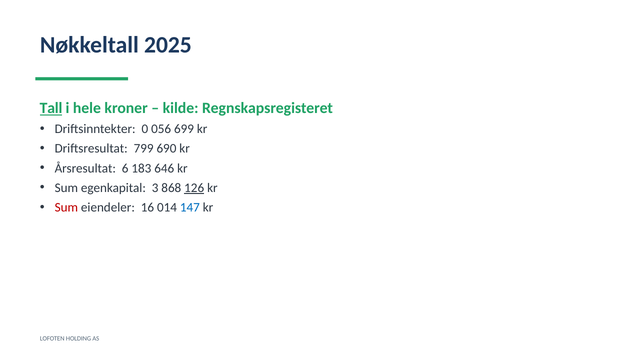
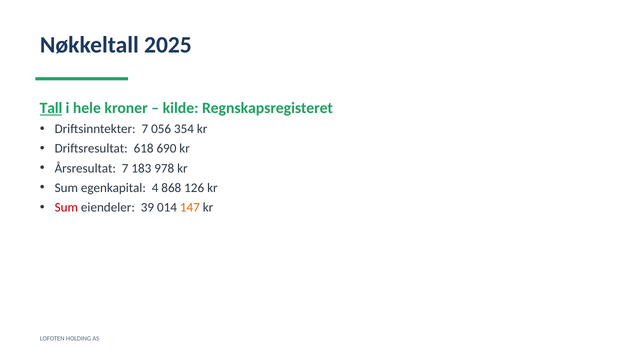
Driftsinntekter 0: 0 -> 7 (145, 129)
699: 699 -> 354 (184, 129)
799: 799 -> 618 (144, 149)
Årsresultat 6: 6 -> 7 (125, 168)
646: 646 -> 978 (164, 168)
3: 3 -> 4 (155, 188)
126 underline: present -> none (194, 188)
16: 16 -> 39 (147, 208)
147 colour: blue -> orange (190, 208)
